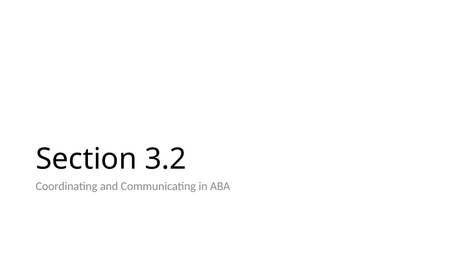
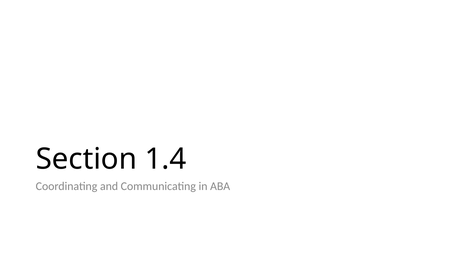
3.2: 3.2 -> 1.4 (166, 159)
